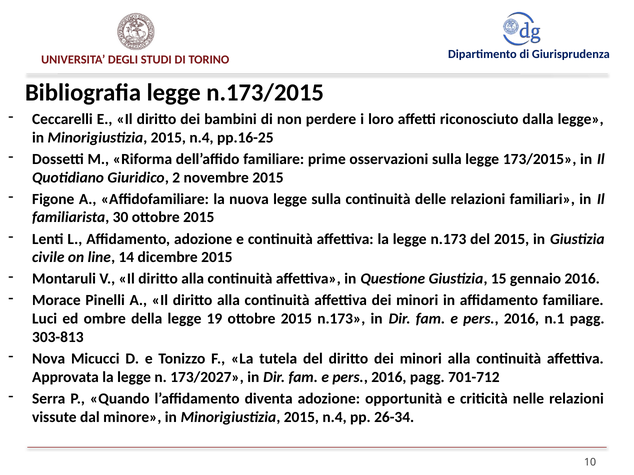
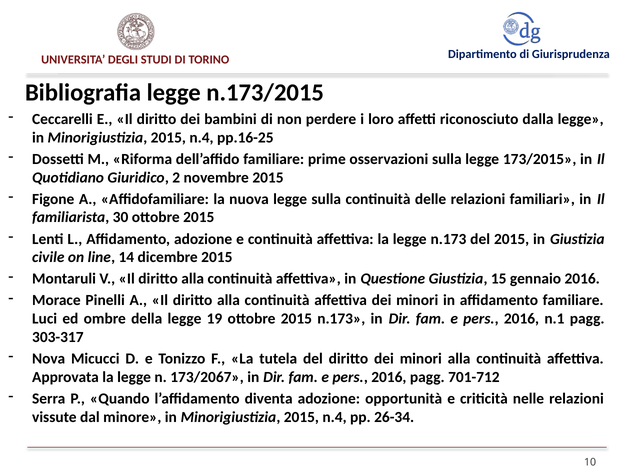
303-813: 303-813 -> 303-317 (58, 338)
173/2027: 173/2027 -> 173/2067 (207, 378)
